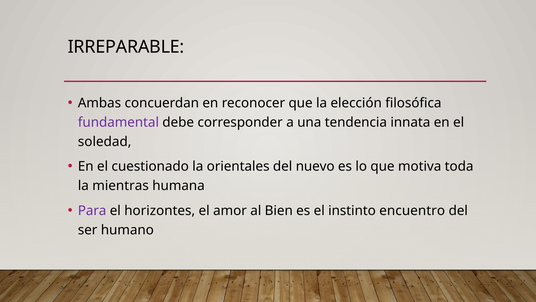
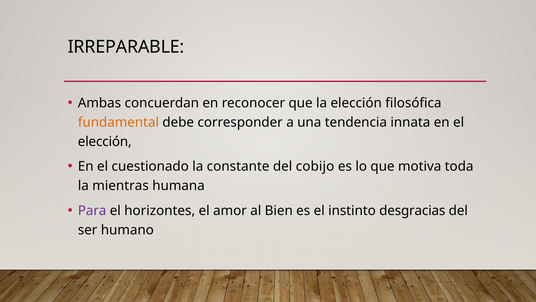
fundamental colour: purple -> orange (118, 122)
soledad: soledad -> elección (105, 141)
orientales: orientales -> constante (238, 166)
nuevo: nuevo -> cobijo (315, 166)
encuentro: encuentro -> desgracias (412, 210)
